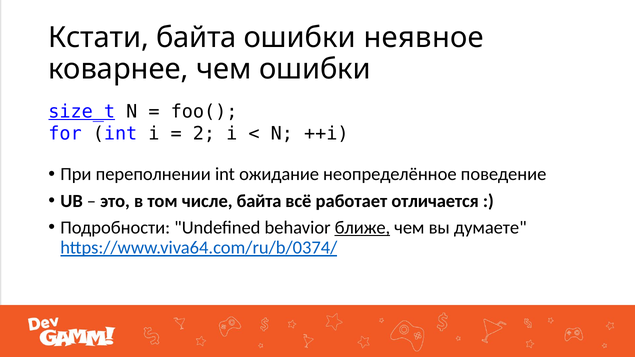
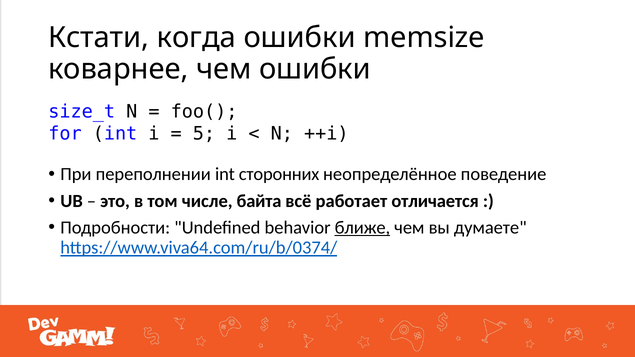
Кстати байта: байта -> когда (196, 38)
неявное: неявное -> memsize (424, 38)
size_t underline: present -> none (82, 112)
2: 2 -> 5 (204, 134)
ожидание: ожидание -> сторонних (279, 174)
